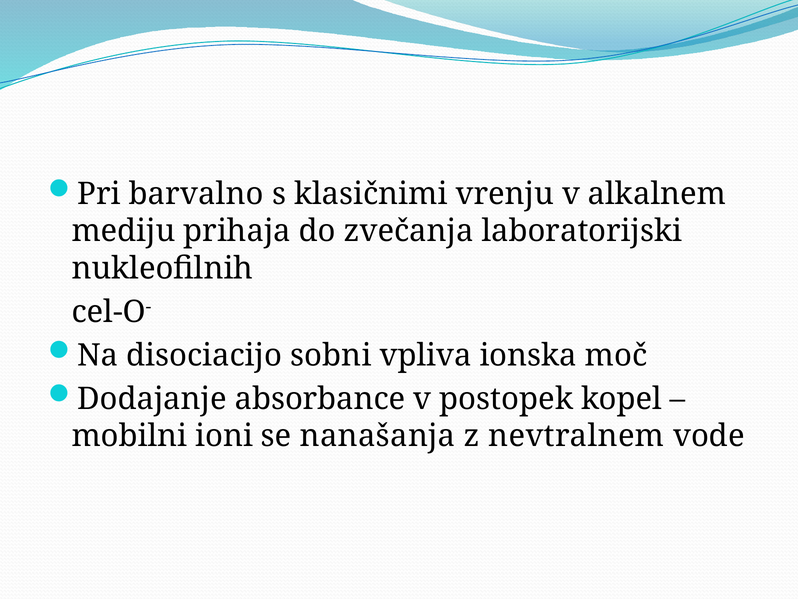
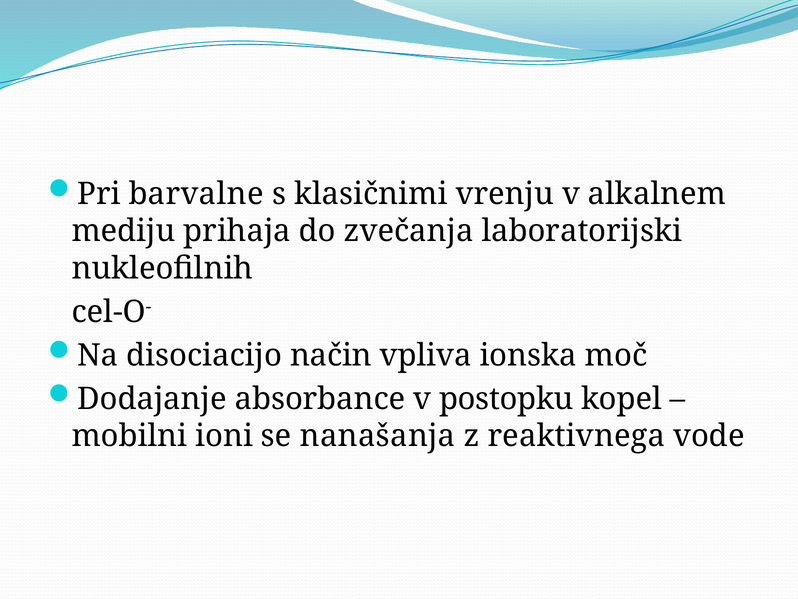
barvalno: barvalno -> barvalne (196, 194)
sobni: sobni -> način (331, 355)
postopek: postopek -> postopku (506, 399)
nevtralnem: nevtralnem -> reaktivnega (576, 436)
